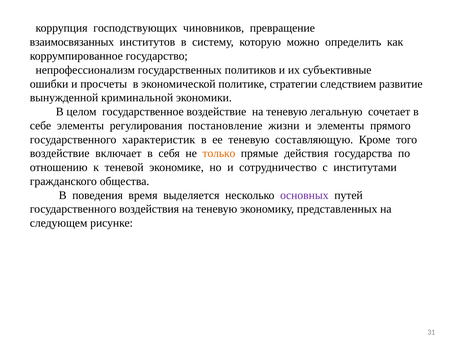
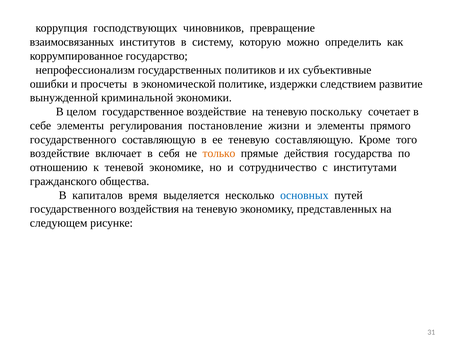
стратегии: стратегии -> издержки (293, 84)
легальную: легальную -> поскольку (336, 111)
государственного характеристик: характеристик -> составляющую (159, 139)
поведения: поведения -> капиталов (98, 195)
основных colour: purple -> blue (304, 195)
